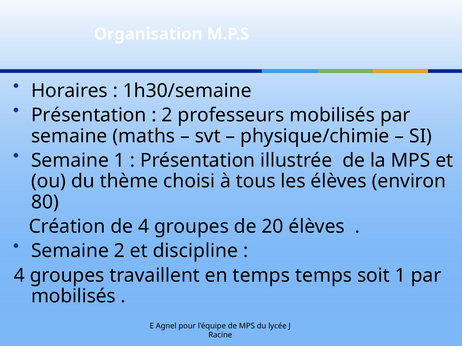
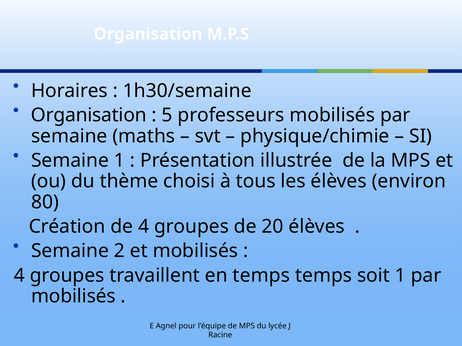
Présentation: Présentation -> Organisation (89, 115)
2: 2 -> 5 (167, 115)
et discipline: discipline -> mobilisés (195, 251)
